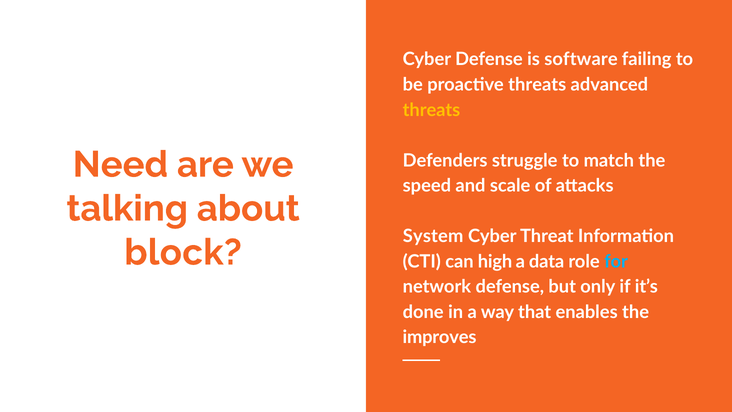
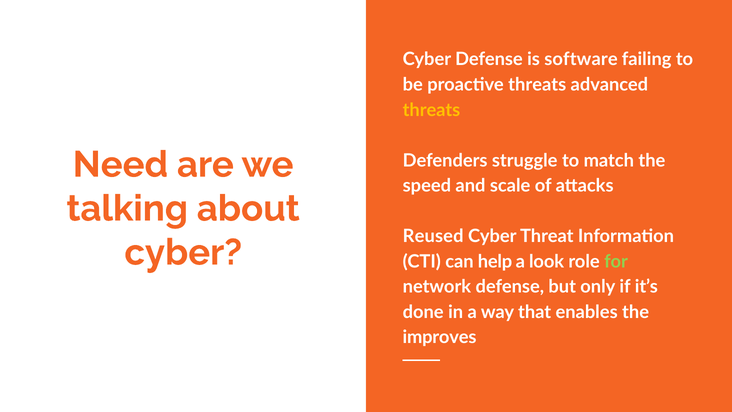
System: System -> Reused (433, 236)
block: block -> cyber (183, 252)
high: high -> help (495, 261)
data: data -> look (547, 261)
for colour: light blue -> light green (616, 261)
